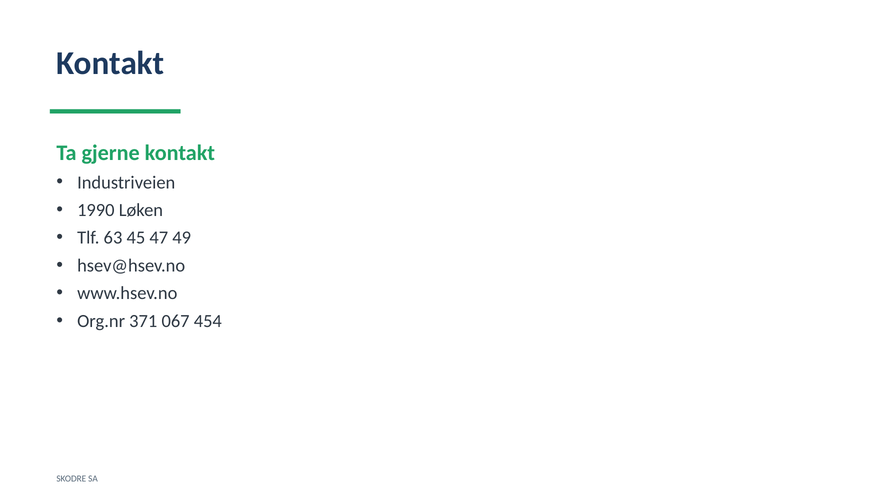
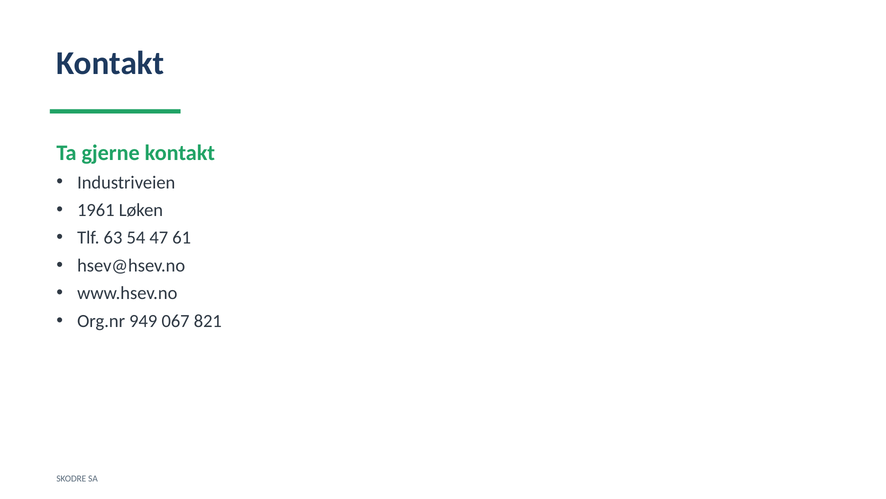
1990: 1990 -> 1961 (96, 210)
45: 45 -> 54 (136, 238)
49: 49 -> 61 (182, 238)
371: 371 -> 949 (143, 321)
454: 454 -> 821 (208, 321)
